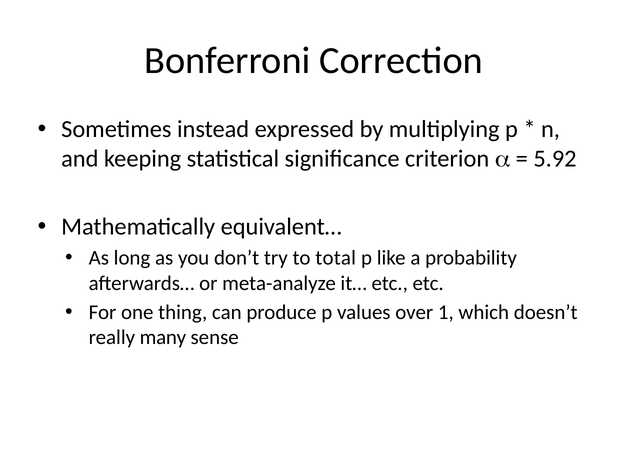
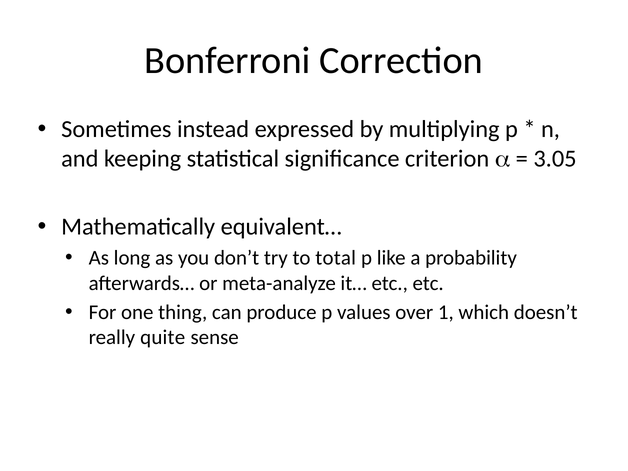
5.92: 5.92 -> 3.05 (555, 159)
many: many -> quite (163, 338)
